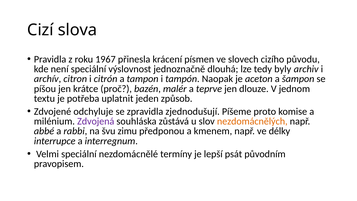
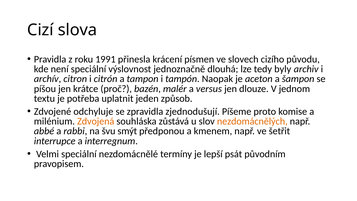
1967: 1967 -> 1991 (105, 59)
teprve: teprve -> versus (209, 89)
Zdvojená colour: purple -> orange (96, 121)
zimu: zimu -> smýt (127, 131)
délky: délky -> šetřit (279, 131)
